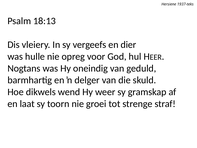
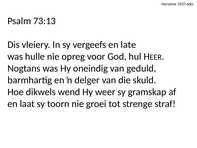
18:13: 18:13 -> 73:13 (45, 21)
dier: dier -> late (128, 45)
